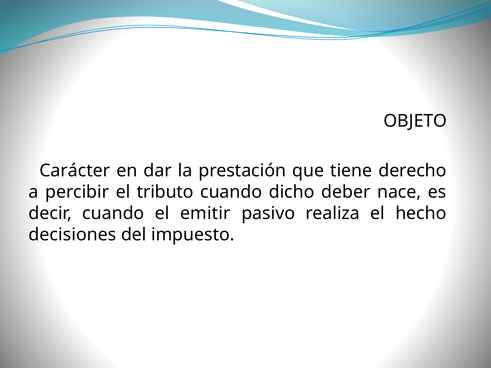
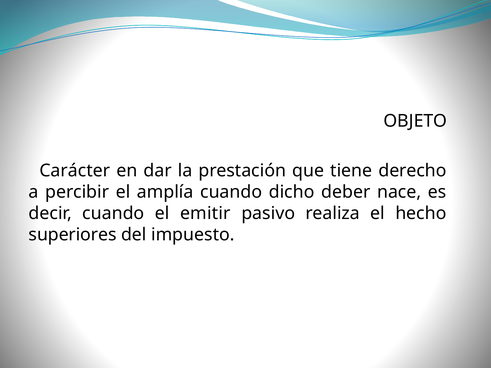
tributo: tributo -> amplía (165, 192)
decisiones: decisiones -> superiores (73, 235)
